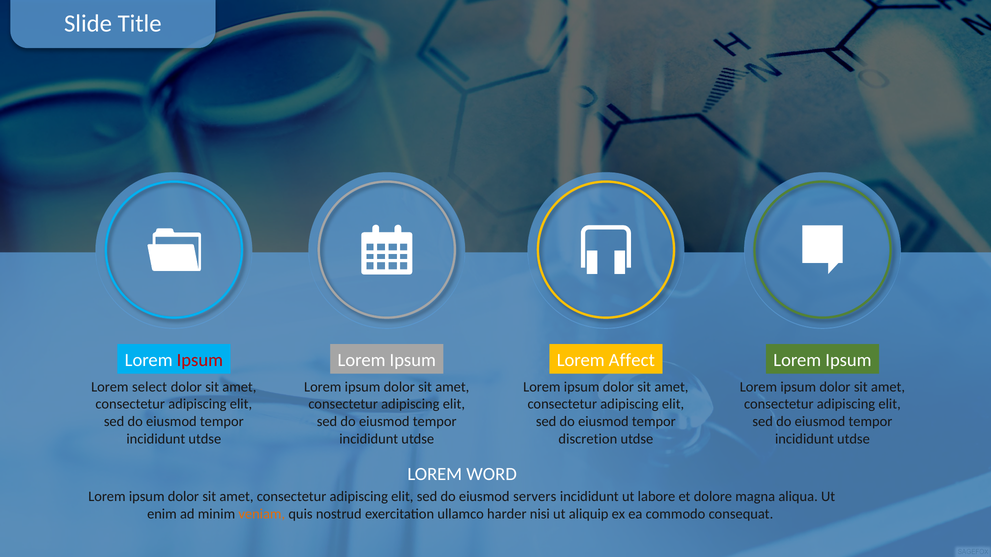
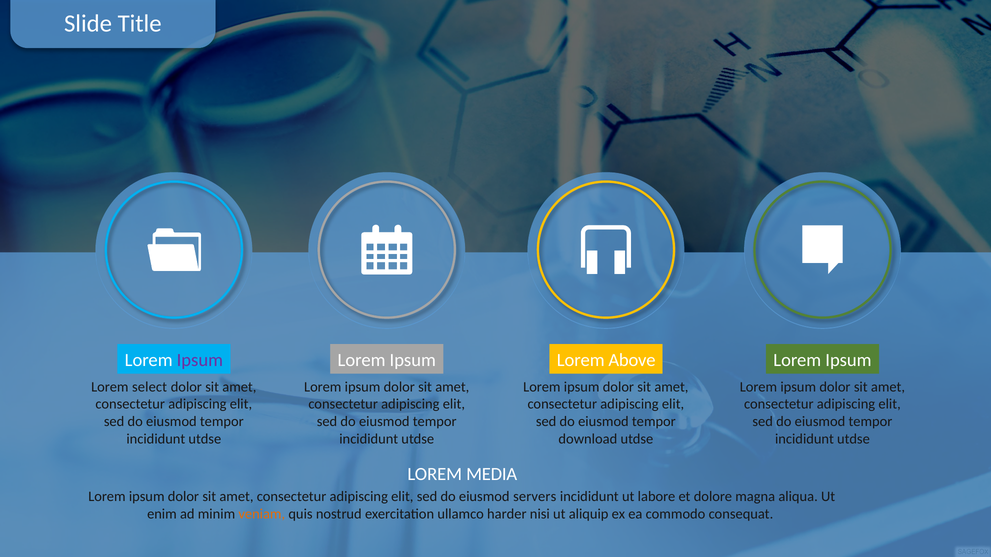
Ipsum colour: red -> purple (200, 360)
Affect: Affect -> Above (632, 360)
discretion: discretion -> download (588, 439)
WORD: WORD -> MEDIA (492, 475)
